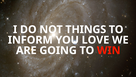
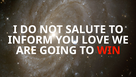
THINGS: THINGS -> SALUTE (86, 29)
